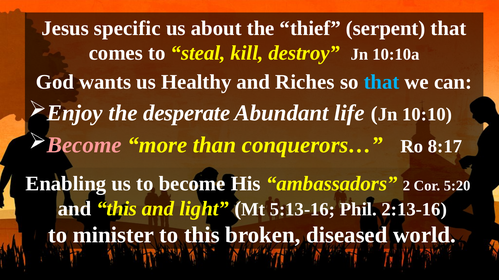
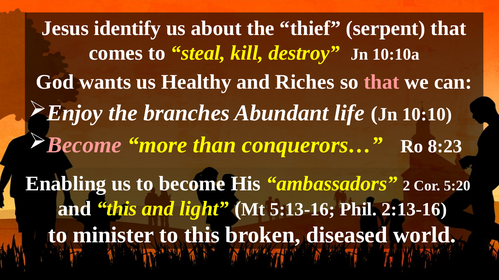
specific: specific -> identify (127, 28)
that colour: light blue -> pink (382, 82)
desperate: desperate -> branches (187, 113)
8:17: 8:17 -> 8:23 (445, 147)
